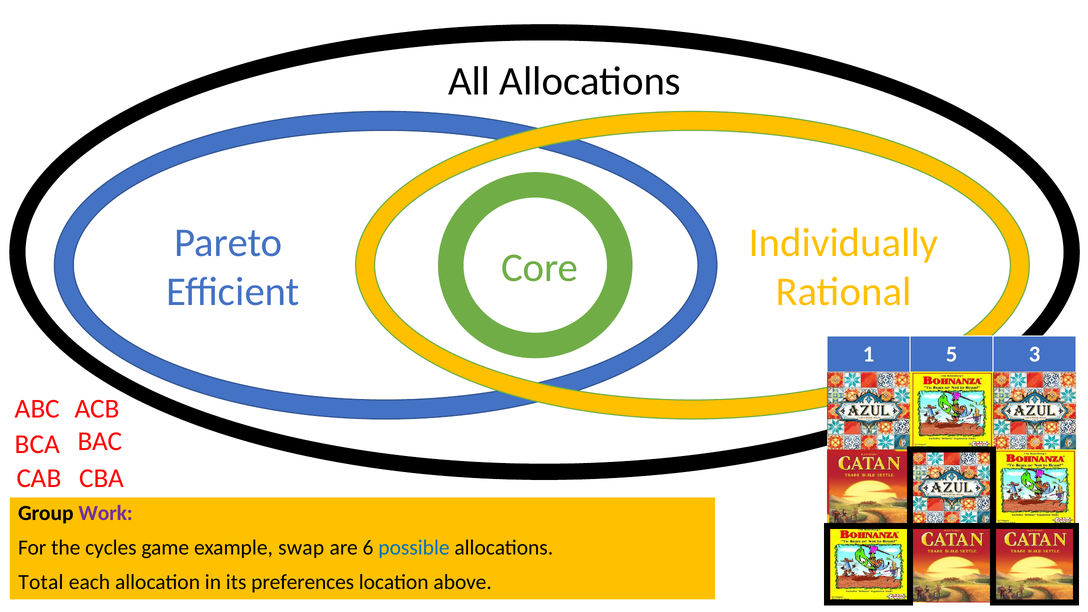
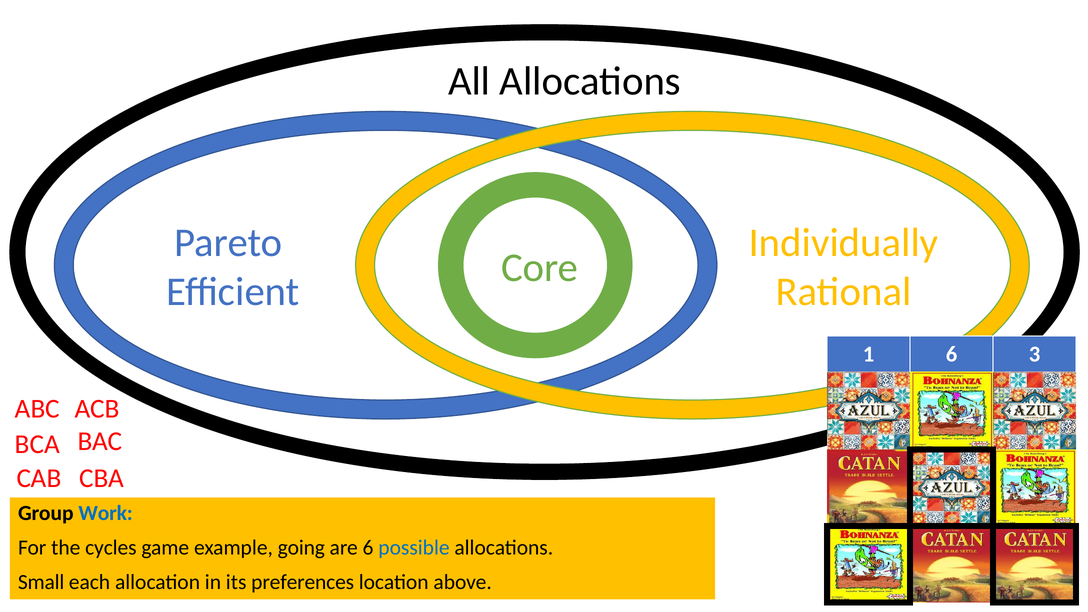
1 5: 5 -> 6 (952, 354)
Work colour: purple -> blue (106, 513)
swap: swap -> going (301, 548)
Total: Total -> Small (41, 582)
